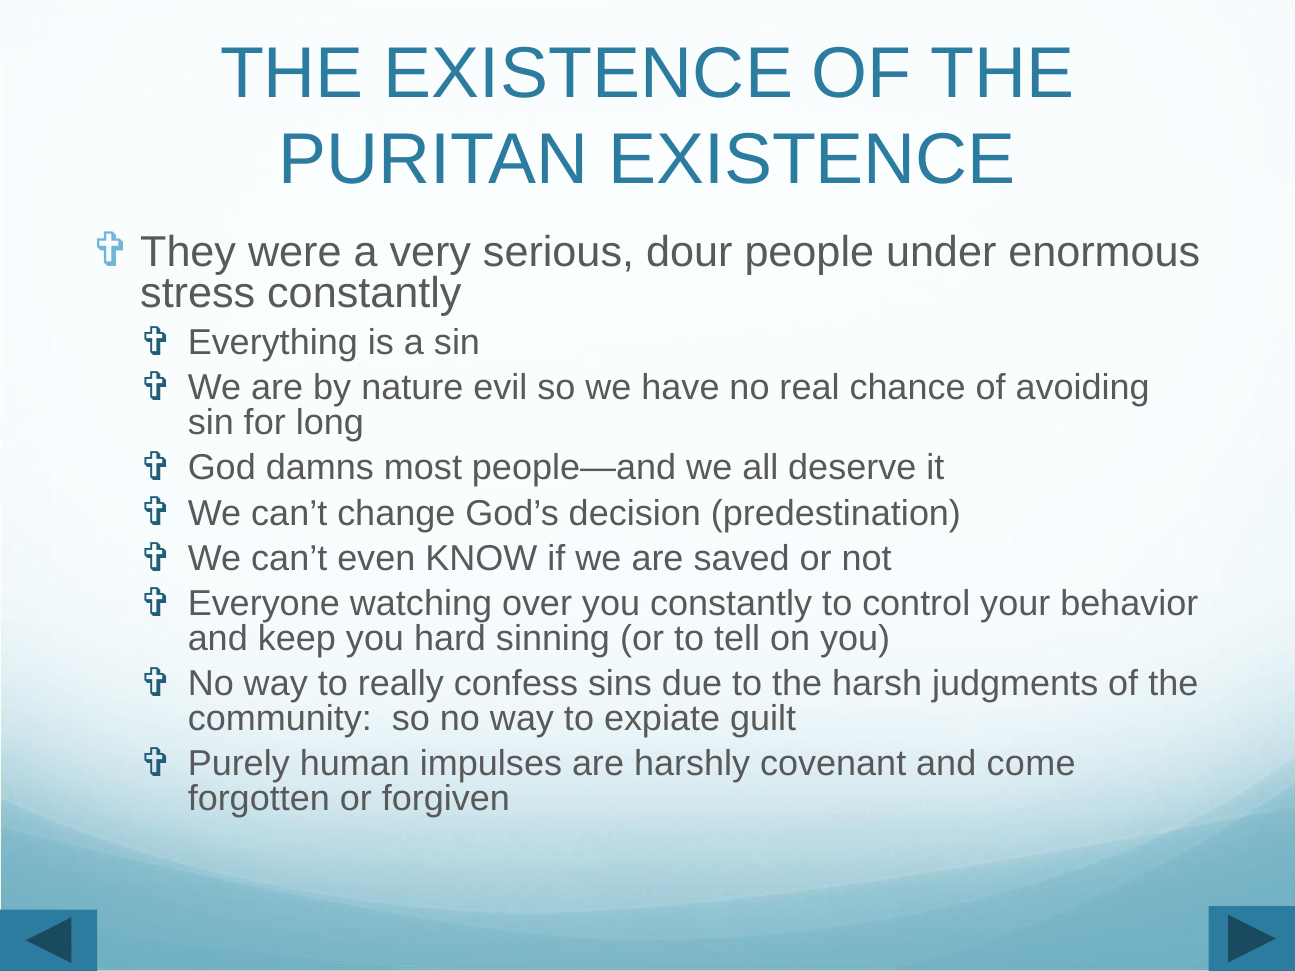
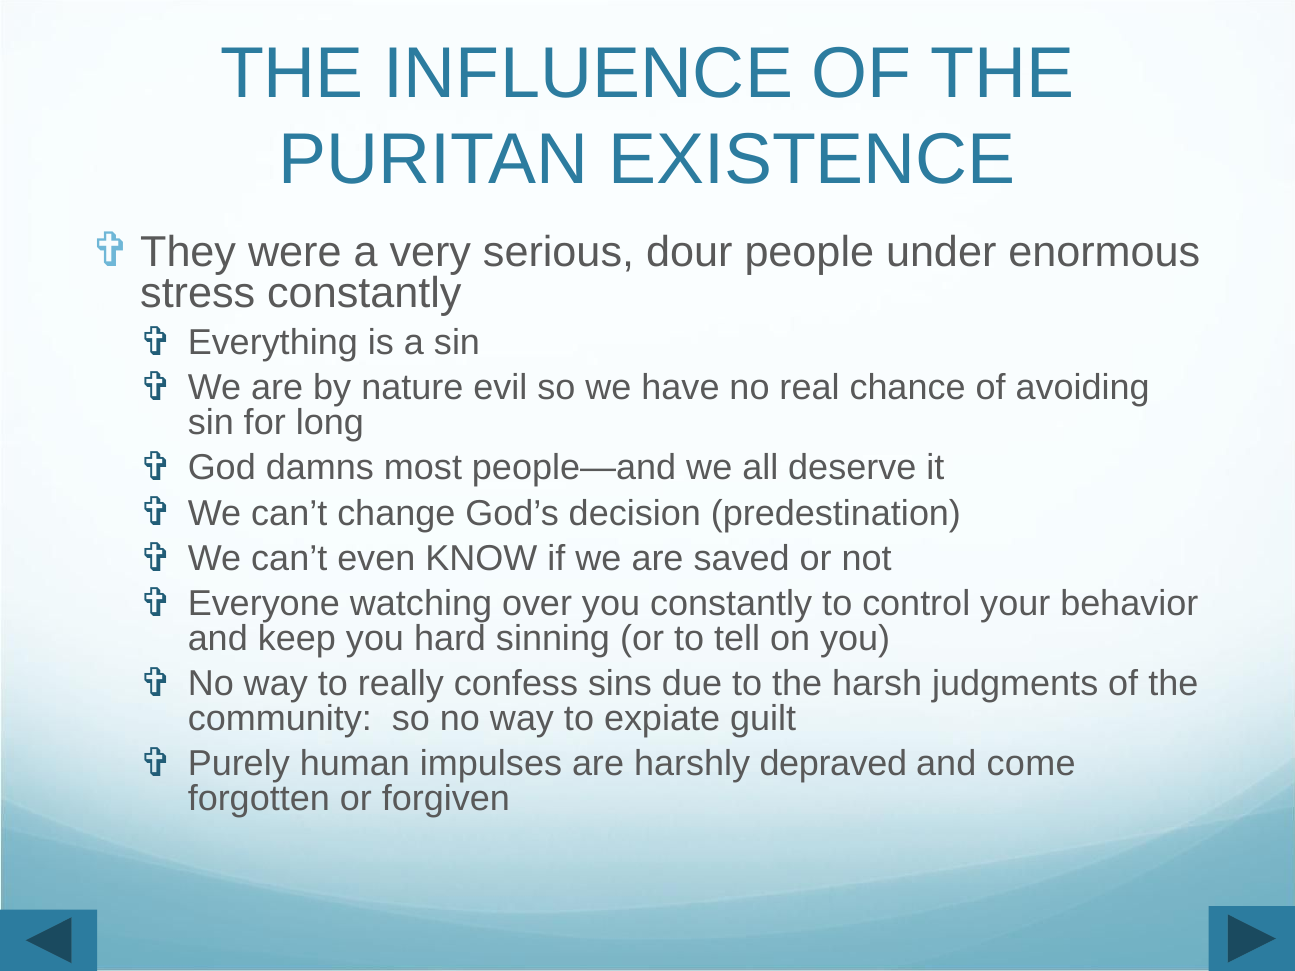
THE EXISTENCE: EXISTENCE -> INFLUENCE (588, 74)
covenant: covenant -> depraved (833, 764)
